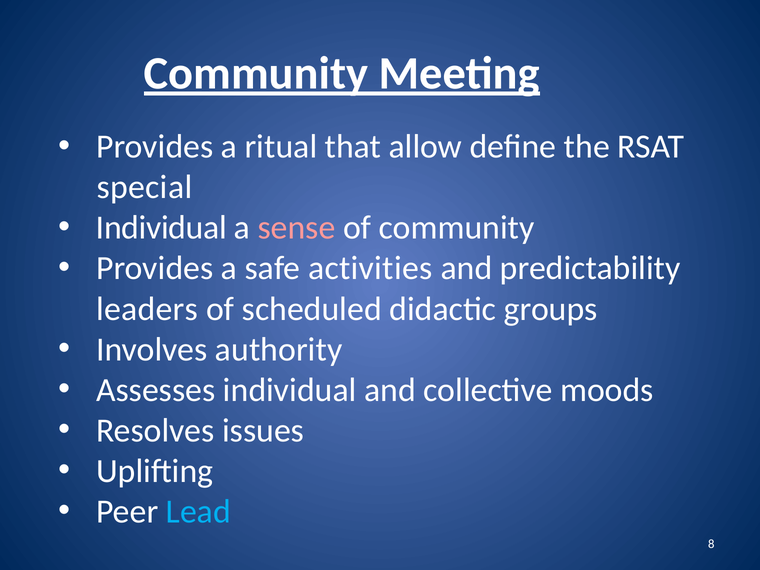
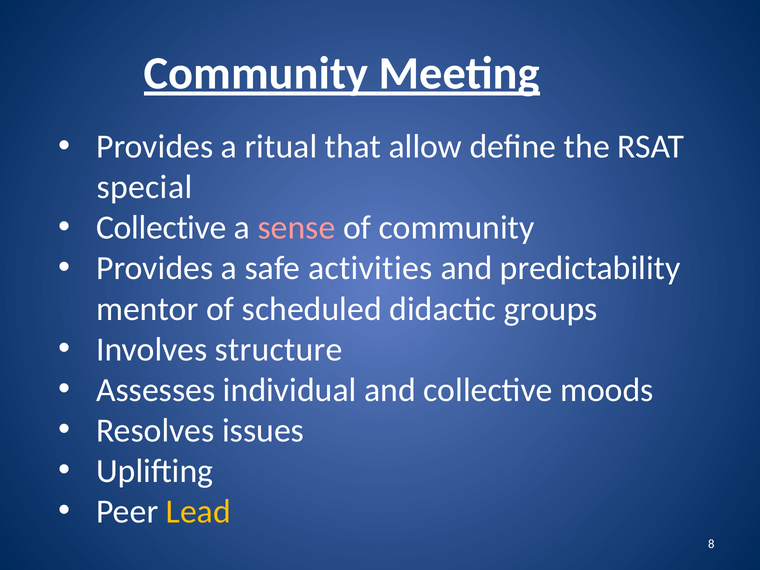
Individual: Individual -> Collective (161, 228)
leaders: leaders -> mentor (147, 309)
authority: authority -> structure (279, 349)
Lead colour: light blue -> yellow (198, 512)
